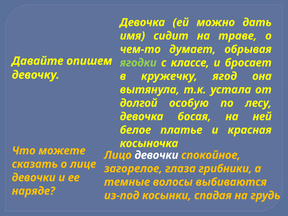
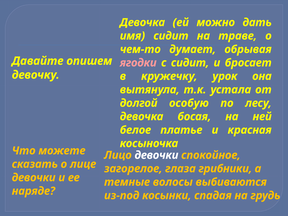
ягодки colour: light green -> pink (138, 63)
с классе: классе -> сидит (190, 63)
ягод: ягод -> урок (225, 76)
